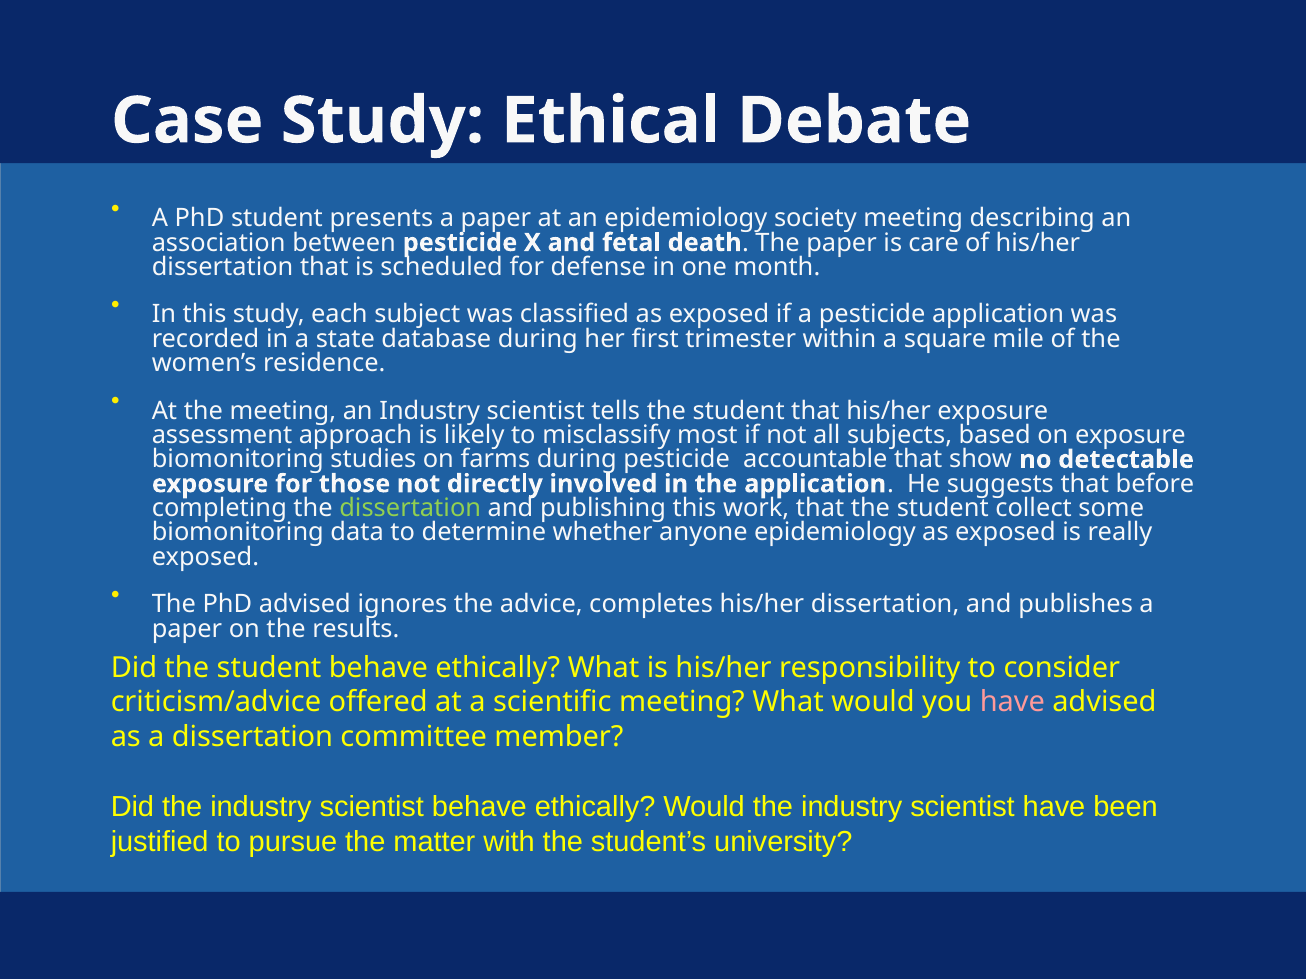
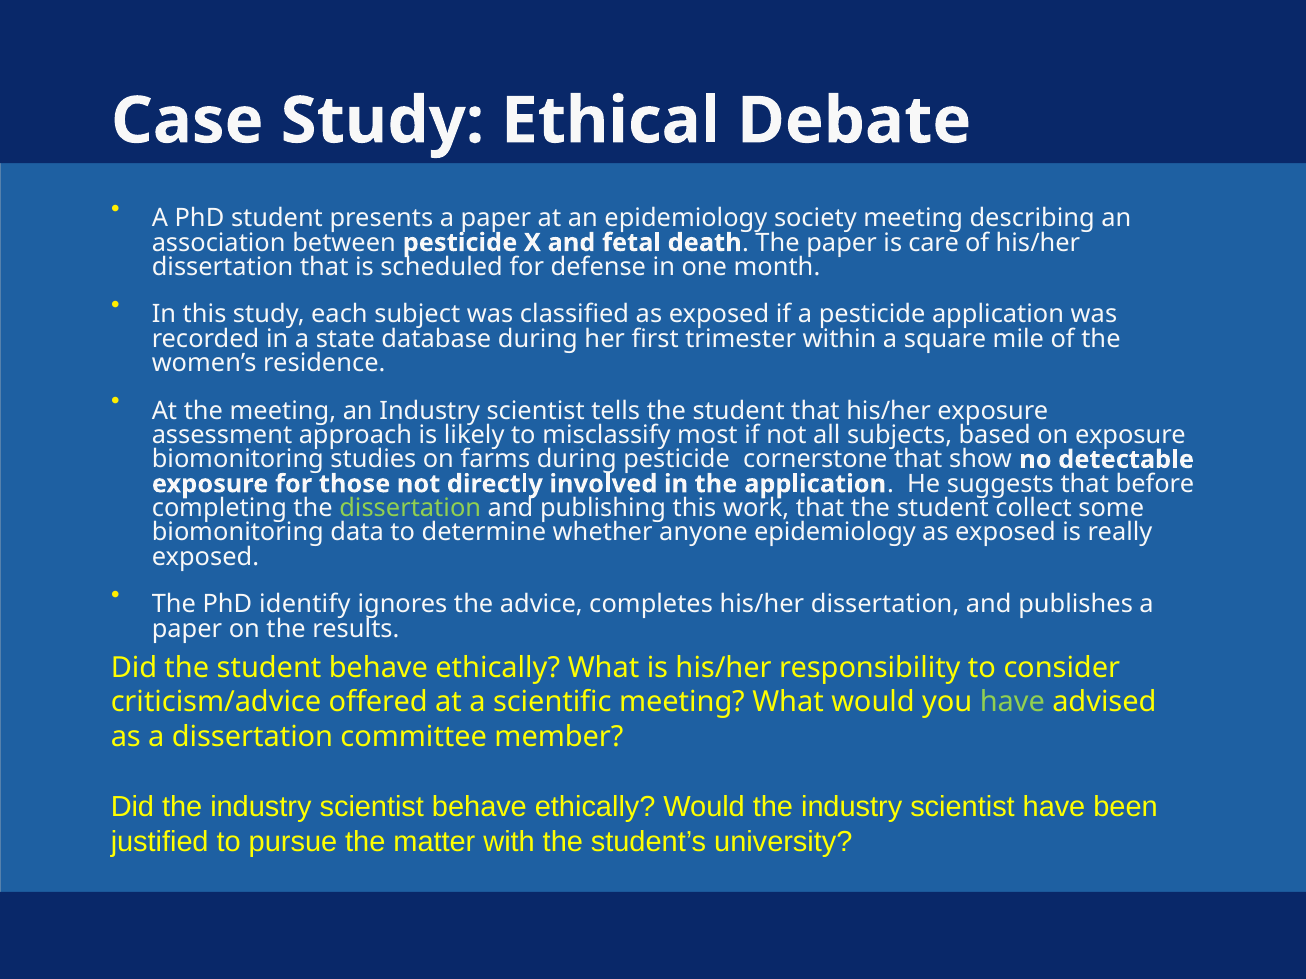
accountable: accountable -> cornerstone (815, 460)
PhD advised: advised -> identify (305, 605)
have colour: pink -> light green (1012, 703)
